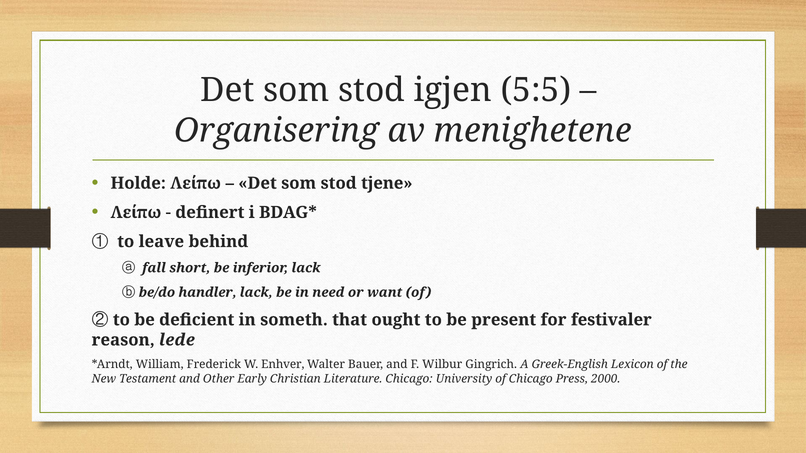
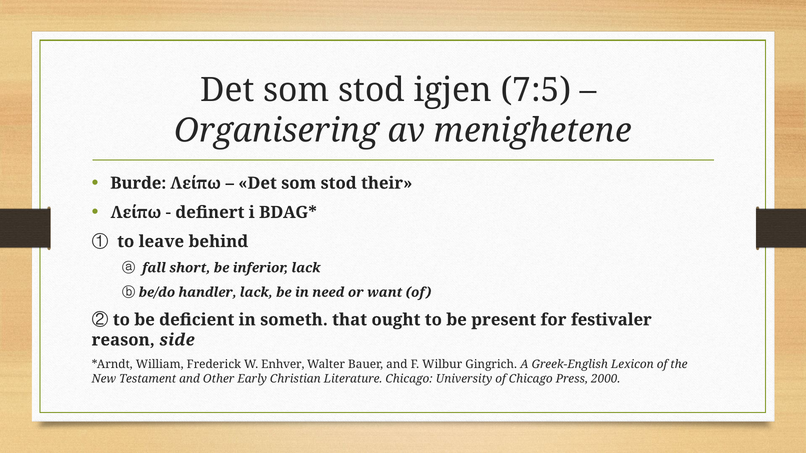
5:5: 5:5 -> 7:5 (536, 90)
Holde: Holde -> Burde (138, 183)
tjene: tjene -> their (387, 183)
lede: lede -> side (177, 340)
